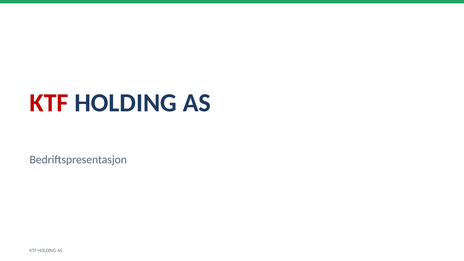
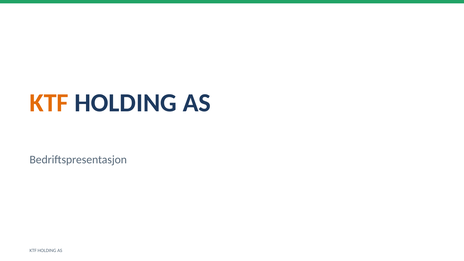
KTF colour: red -> orange (49, 103)
